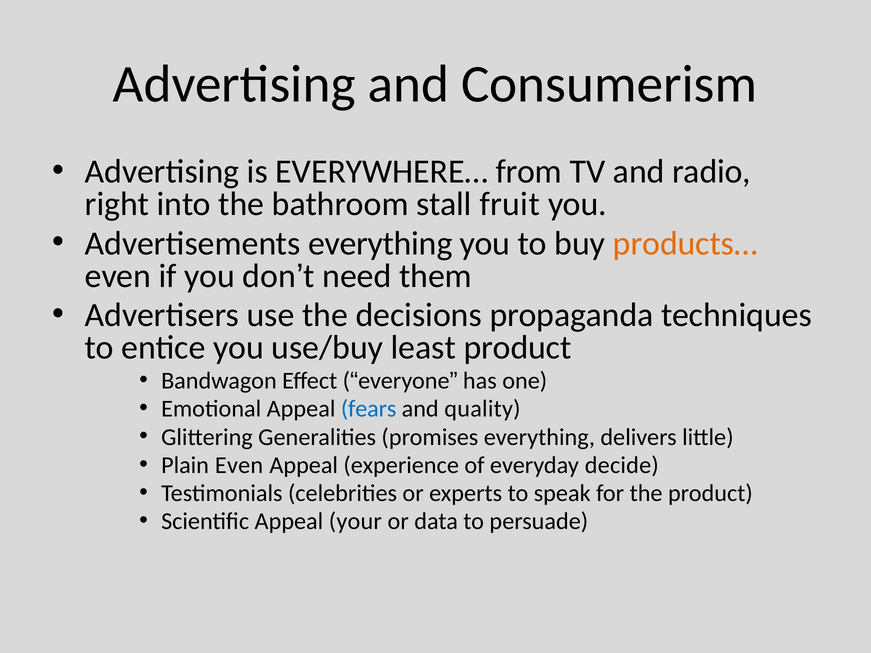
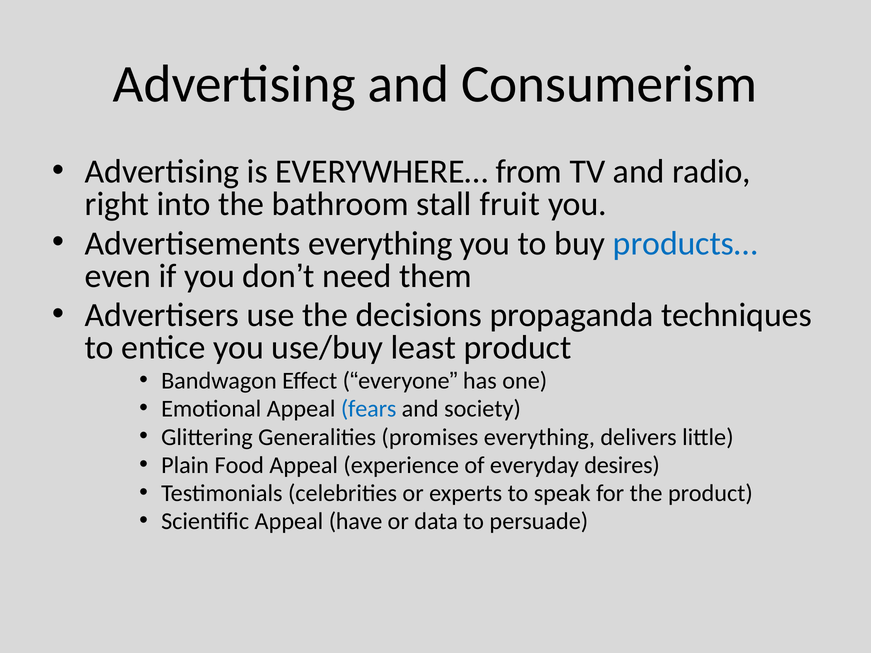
products… colour: orange -> blue (685, 244)
quality: quality -> society (483, 409)
Plain Even: Even -> Food (239, 465)
decide: decide -> desires (622, 465)
your: your -> have (356, 521)
